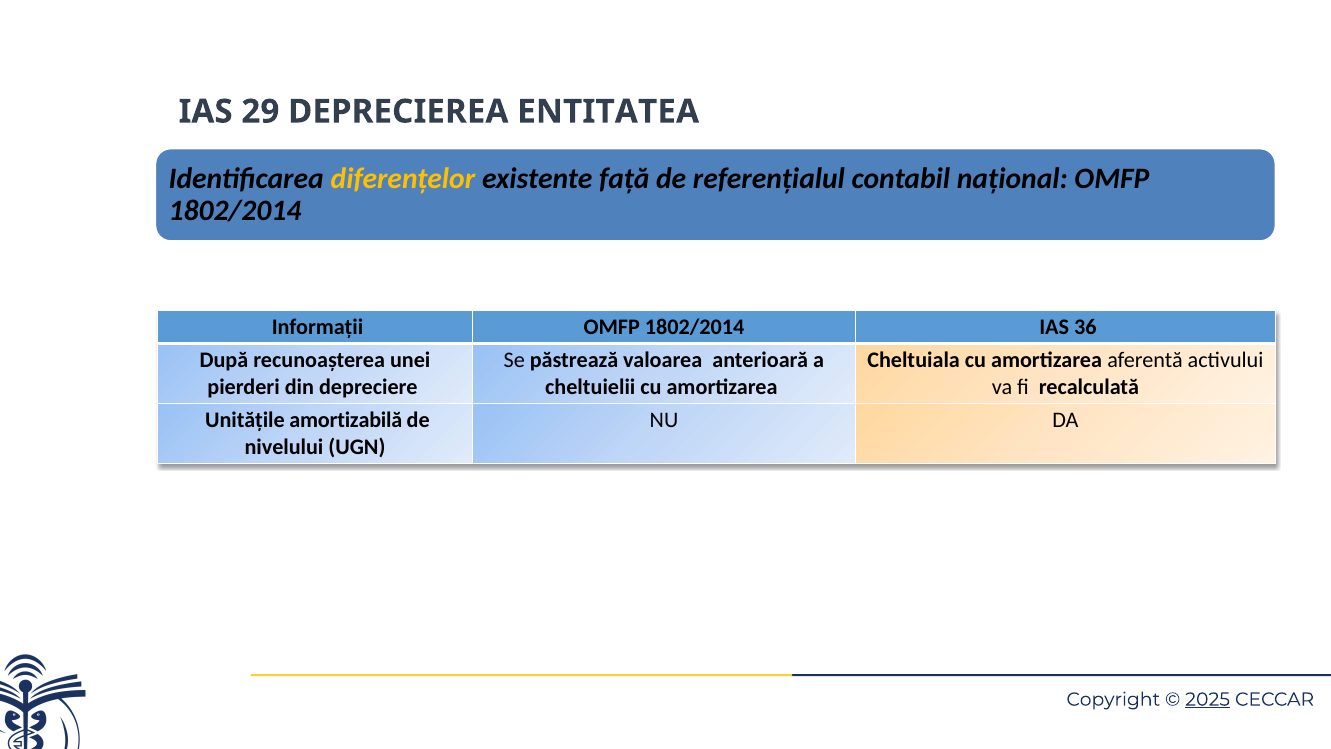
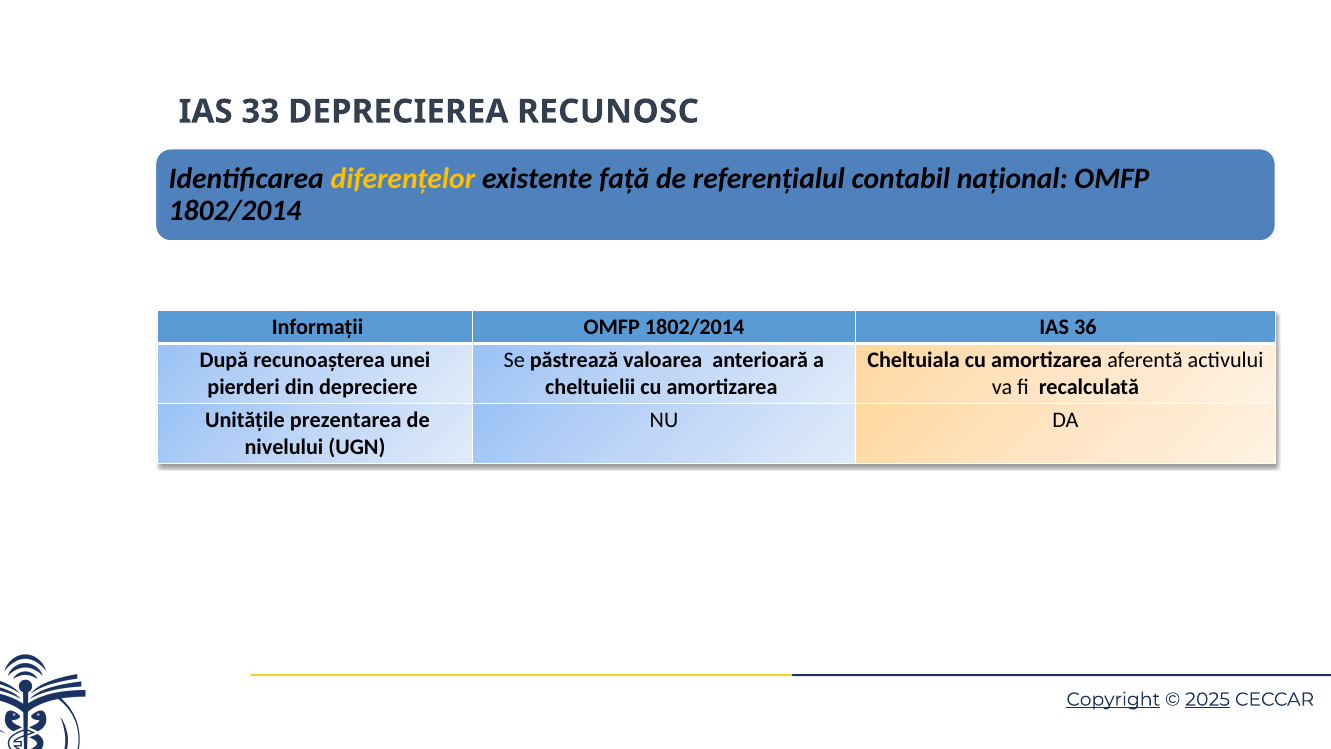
29: 29 -> 33 (260, 112)
ENTITATEA: ENTITATEA -> RECUNOSC (608, 112)
amortizabilă: amortizabilă -> prezentarea (346, 420)
Copyright underline: none -> present (1113, 699)
